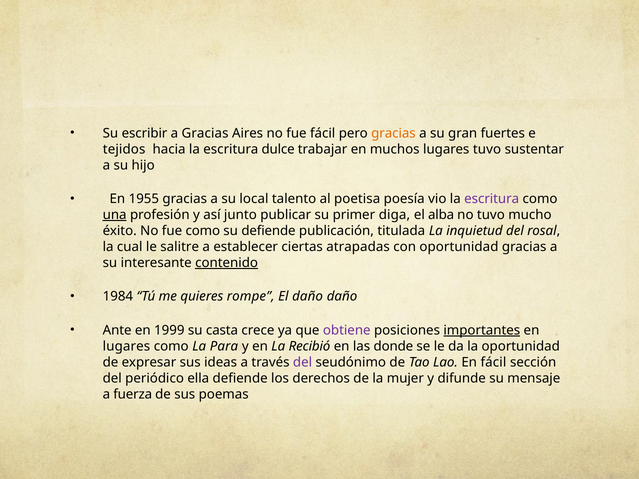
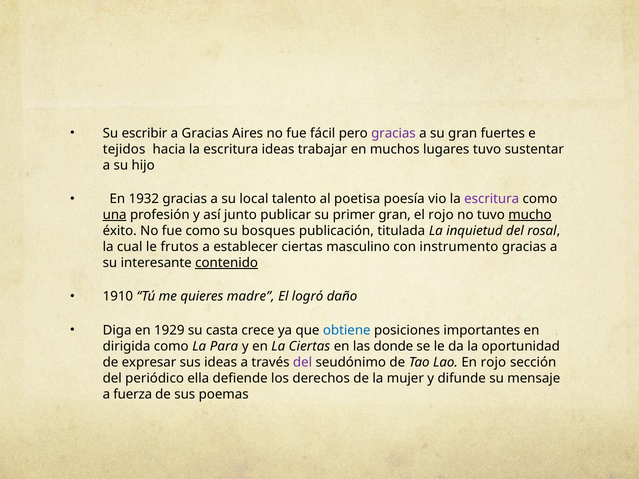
gracias colour: orange -> purple (393, 133)
escritura dulce: dulce -> ideas (278, 149)
1955: 1955 -> 1932 (144, 199)
primer diga: diga -> gran (395, 215)
el alba: alba -> rojo (441, 215)
mucho underline: none -> present (530, 215)
su defiende: defiende -> bosques (268, 231)
salitre: salitre -> frutos (180, 247)
atrapadas: atrapadas -> masculino (358, 247)
con oportunidad: oportunidad -> instrumento (459, 247)
1984: 1984 -> 1910 (118, 297)
rompe: rompe -> madre (251, 297)
El daño: daño -> logró (308, 297)
Ante: Ante -> Diga (117, 330)
1999: 1999 -> 1929 (169, 330)
obtiene colour: purple -> blue (347, 330)
importantes underline: present -> none (482, 330)
lugares: lugares -> dirigida (127, 346)
La Recibió: Recibió -> Ciertas (309, 346)
En fácil: fácil -> rojo (493, 362)
